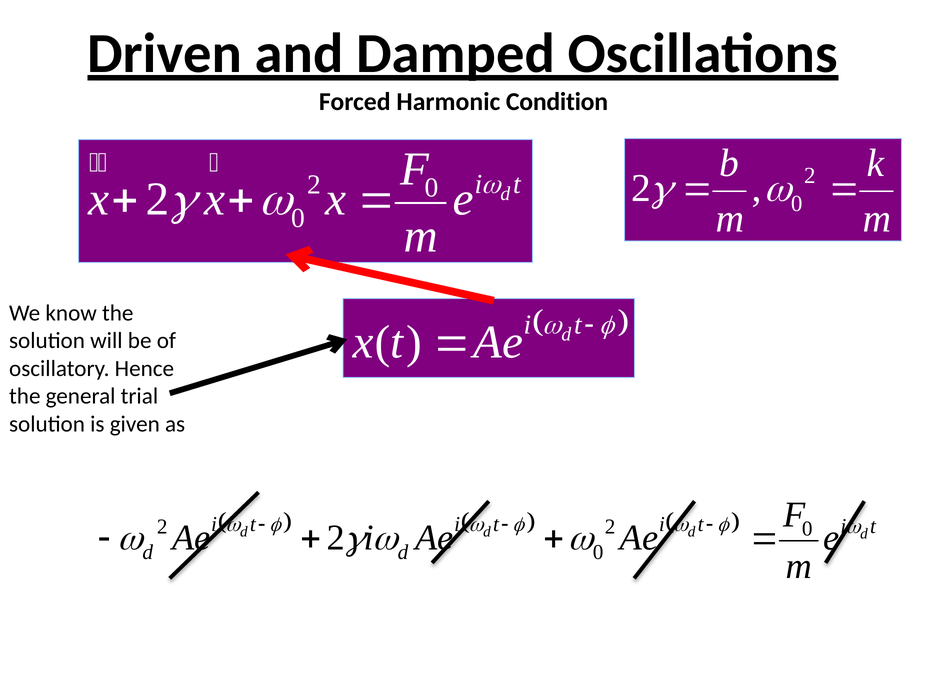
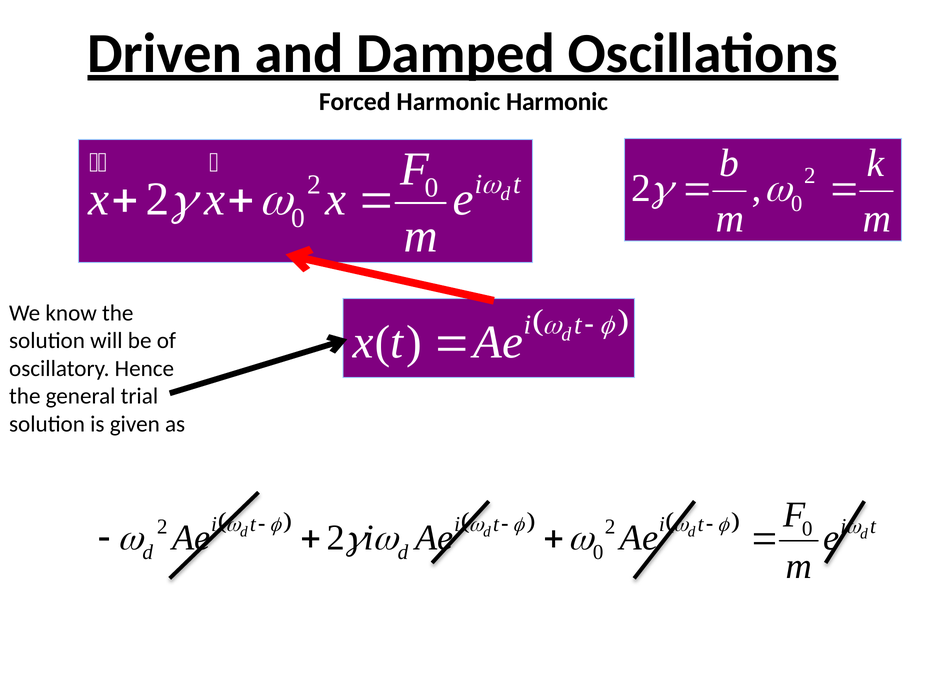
Harmonic Condition: Condition -> Harmonic (557, 102)
